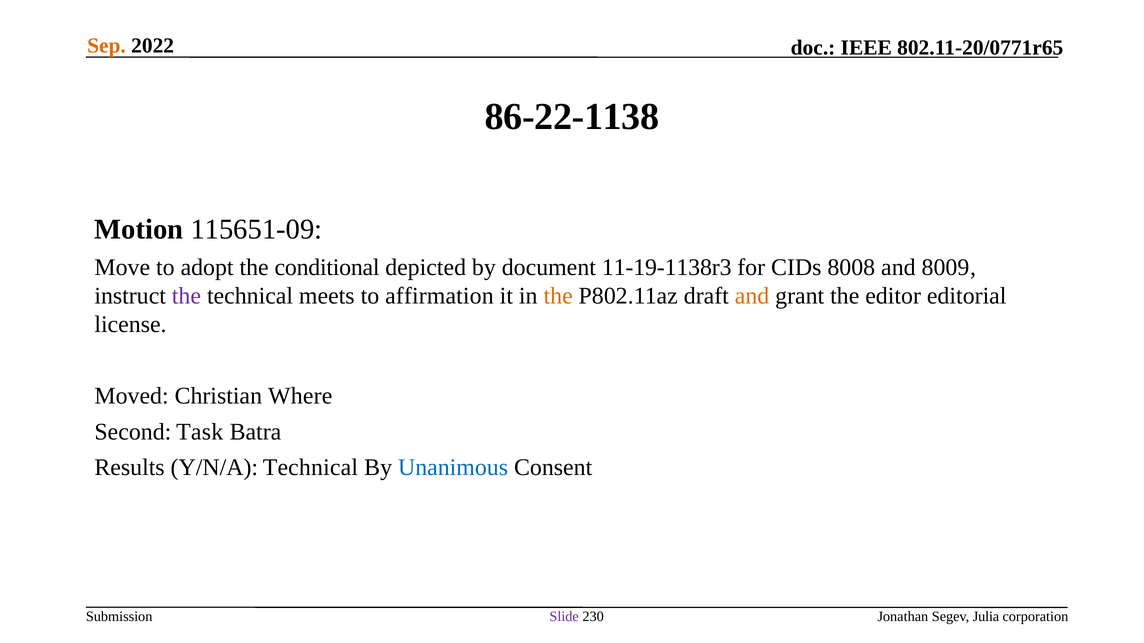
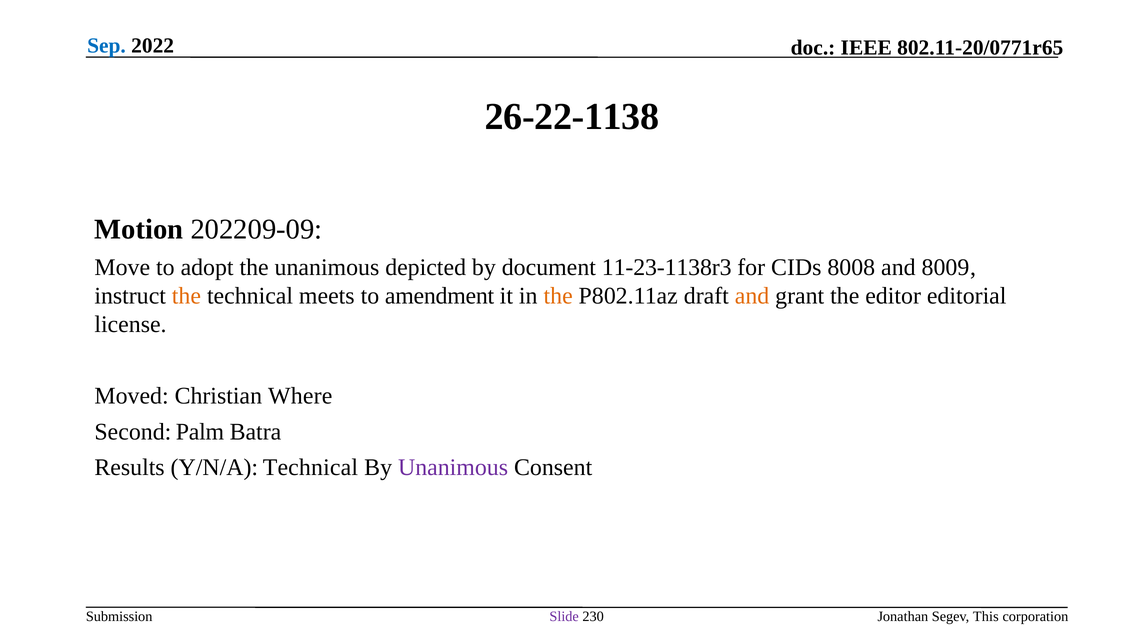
Sep colour: orange -> blue (107, 45)
86-22-1138: 86-22-1138 -> 26-22-1138 (572, 117)
115651-09: 115651-09 -> 202209-09 (256, 229)
the conditional: conditional -> unanimous (327, 268)
11-19-1138r3: 11-19-1138r3 -> 11-23-1138r3 (667, 268)
the colour: purple -> orange (186, 296)
affirmation: affirmation -> amendment (440, 296)
Task: Task -> Palm (200, 432)
Unanimous colour: blue -> purple (453, 468)
Julia: Julia -> This (986, 617)
